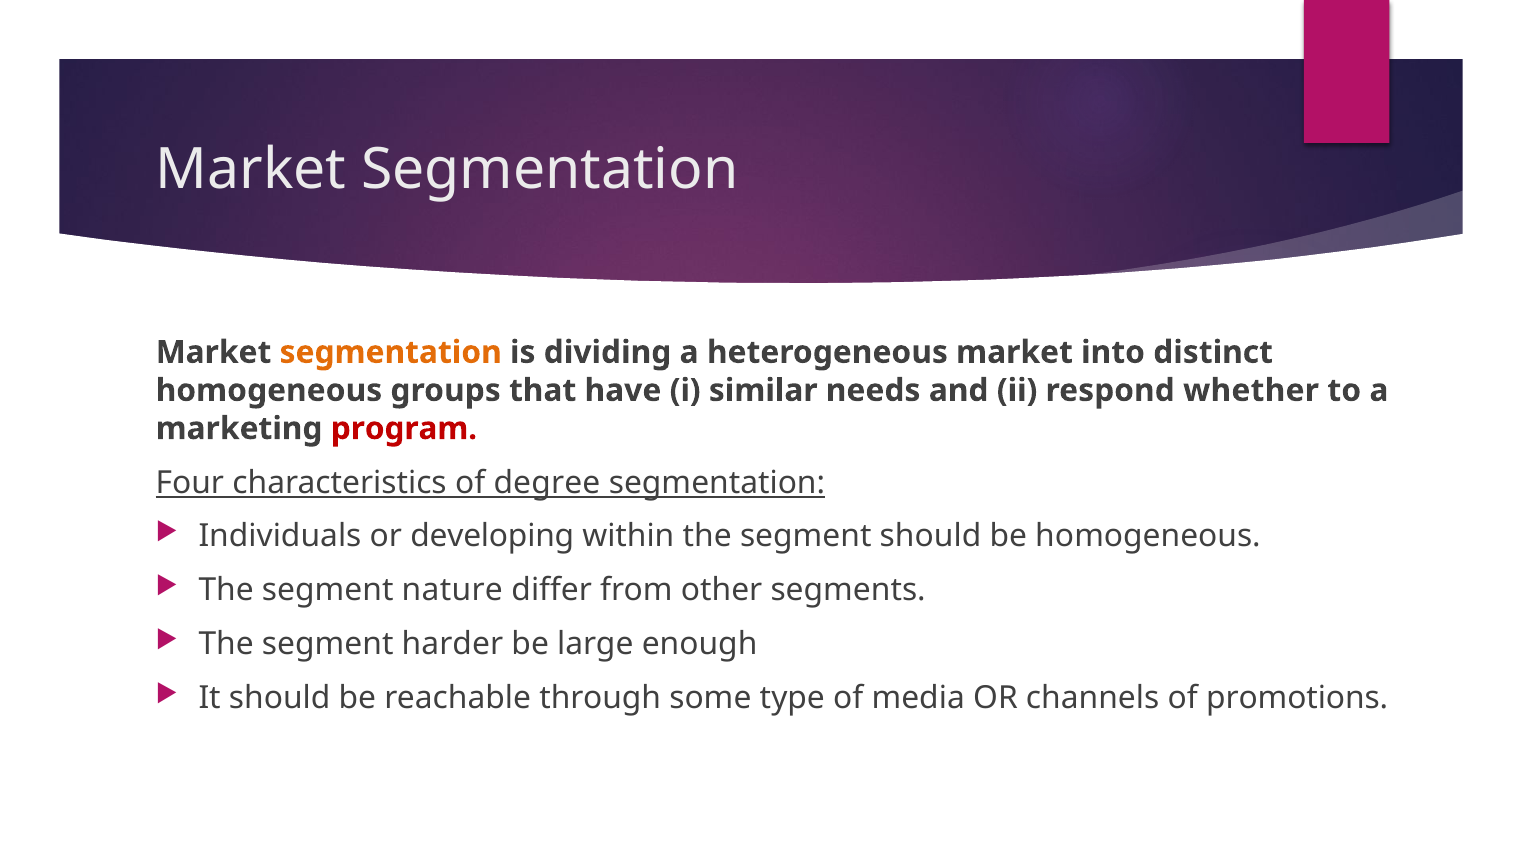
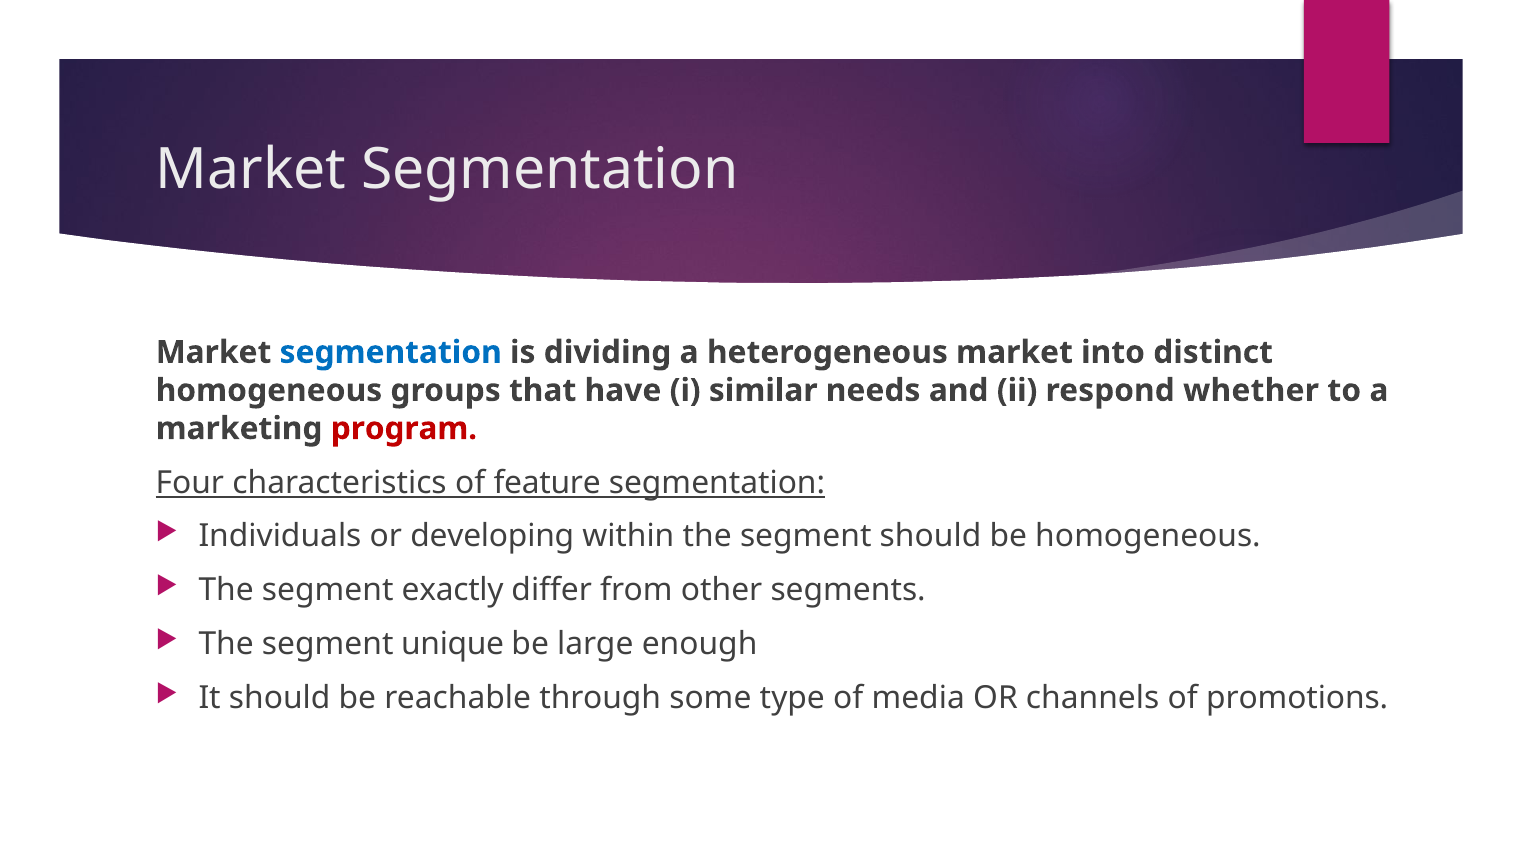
segmentation colour: orange -> blue (391, 352)
degree: degree -> feature (547, 482)
nature: nature -> exactly (453, 590)
harder: harder -> unique (453, 644)
